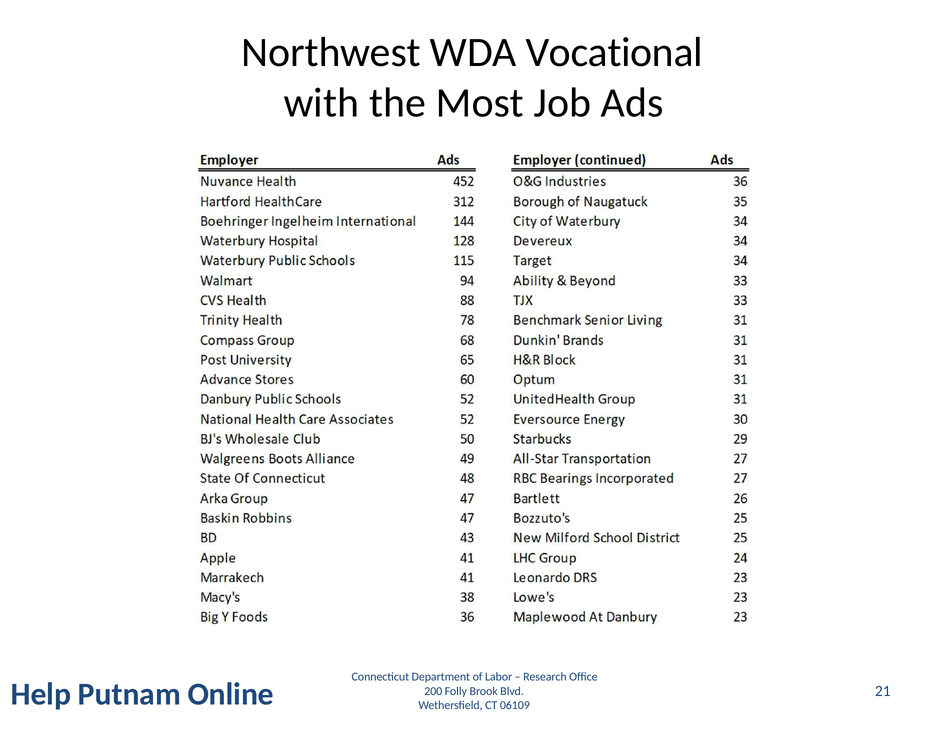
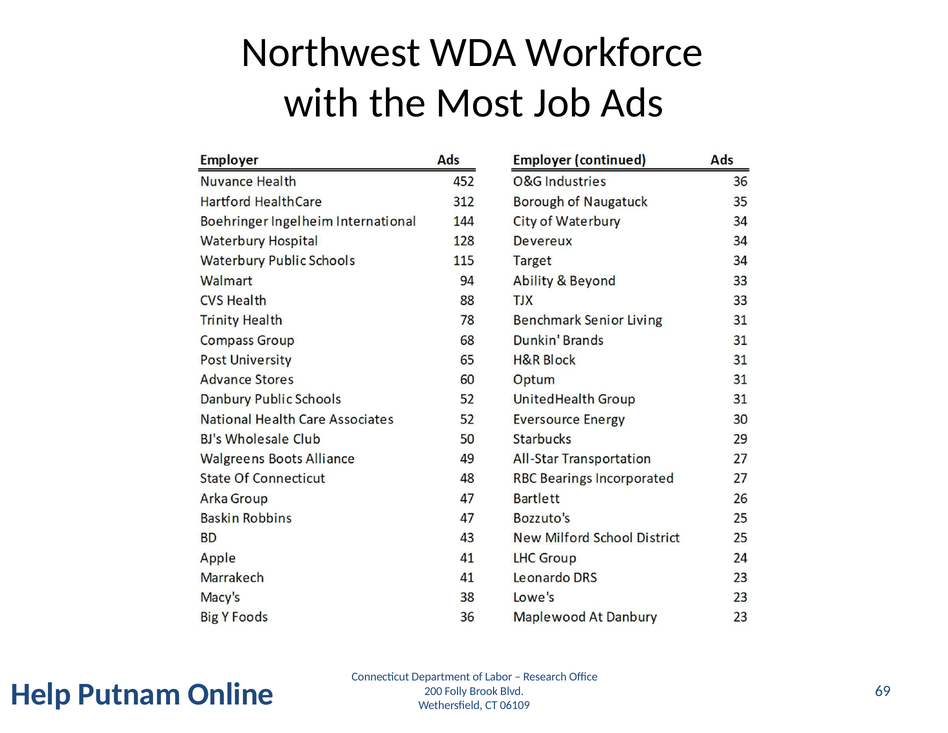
Vocational: Vocational -> Workforce (614, 53)
21: 21 -> 69 (883, 690)
